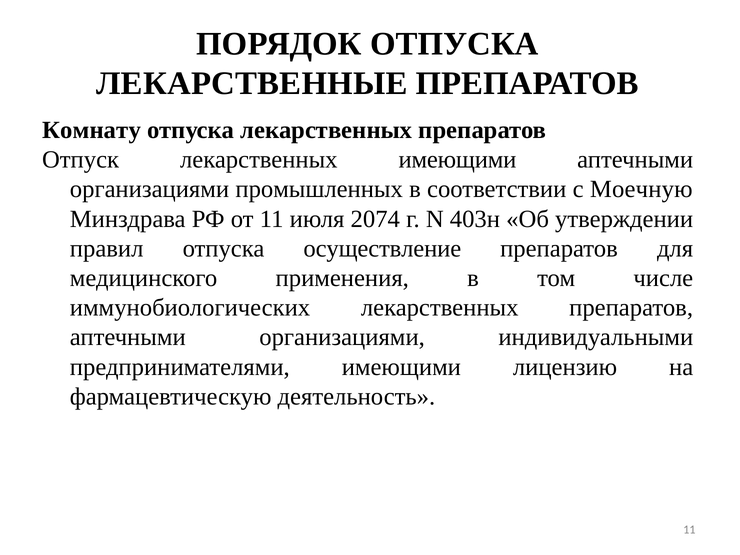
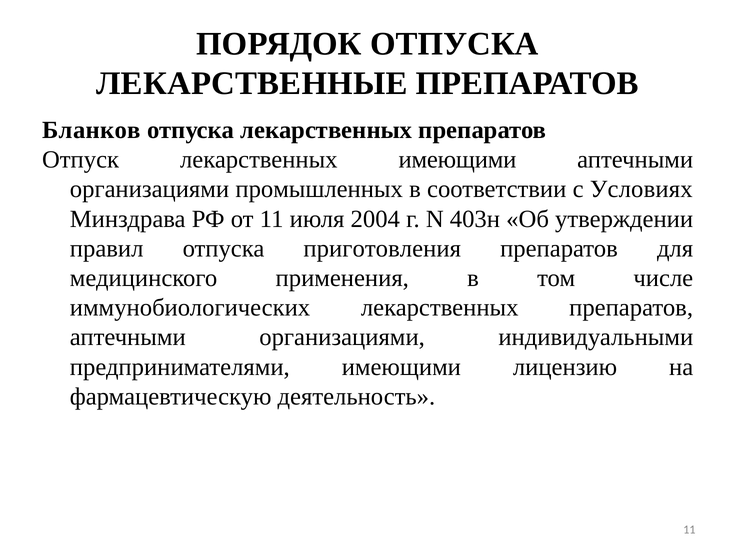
Комнату: Комнату -> Бланков (91, 130)
Моечную: Моечную -> Условиях (641, 189)
2074: 2074 -> 2004 (375, 219)
осуществление: осуществление -> приготовления (382, 248)
